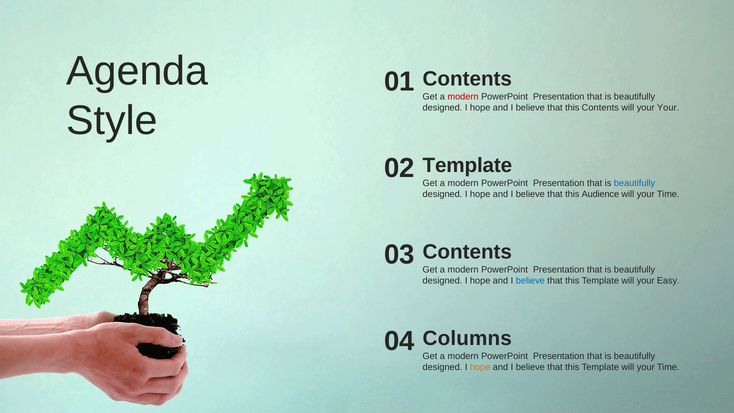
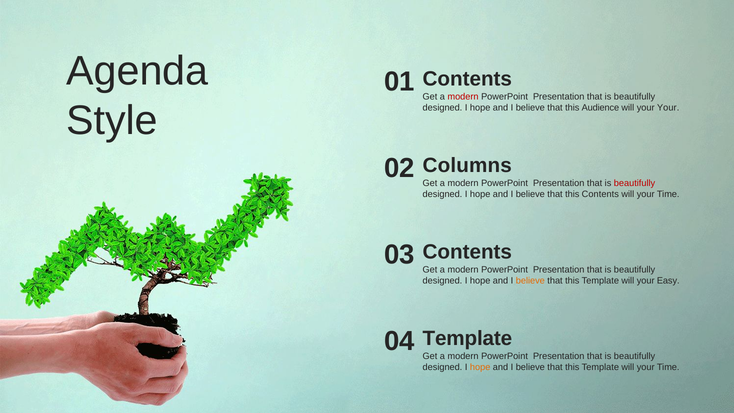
this Contents: Contents -> Audience (600, 108)
Template: Template -> Columns (467, 165)
beautifully colour: blue -> red (635, 183)
this Audience: Audience -> Contents (600, 194)
believe colour: blue -> orange (530, 281)
Columns: Columns -> Template (467, 338)
